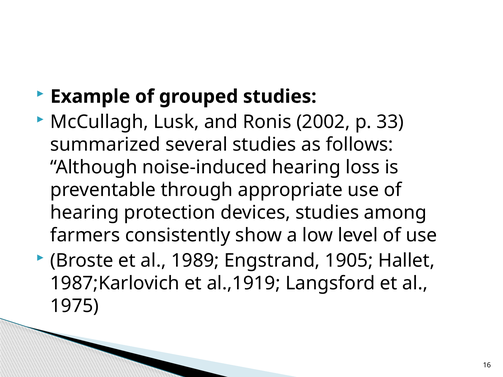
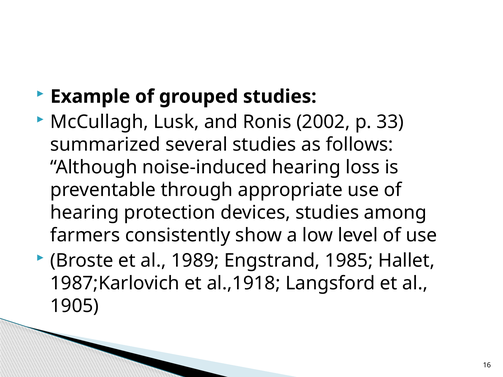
1905: 1905 -> 1985 (349, 261)
al.,1919: al.,1919 -> al.,1918 (244, 283)
1975: 1975 -> 1905 (75, 306)
